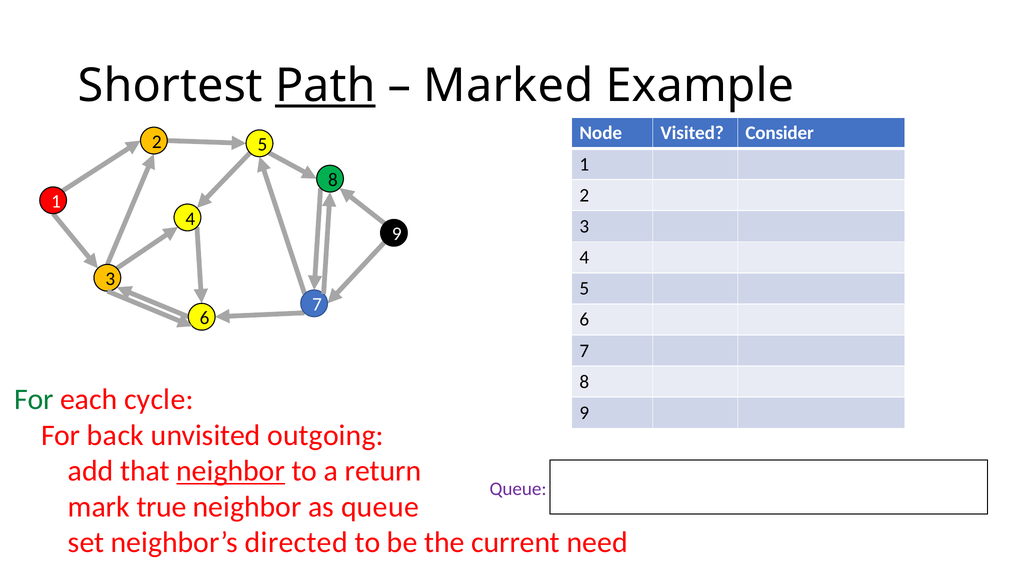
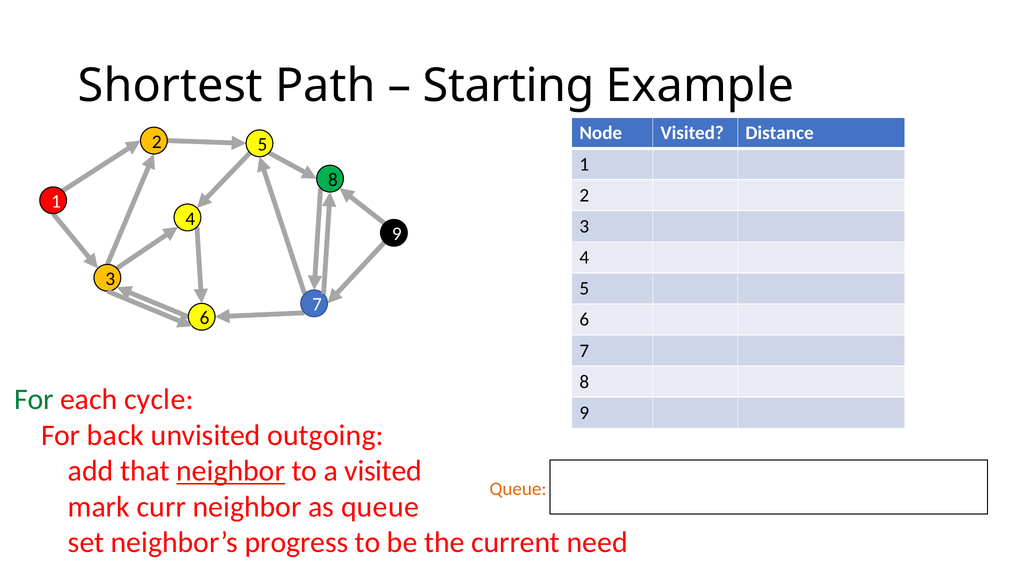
Path underline: present -> none (325, 86)
Marked: Marked -> Starting (509, 86)
Consider: Consider -> Distance (780, 133)
a return: return -> visited (383, 471)
Queue colour: purple -> orange (518, 489)
true: true -> curr (161, 507)
directed: directed -> progress (297, 542)
